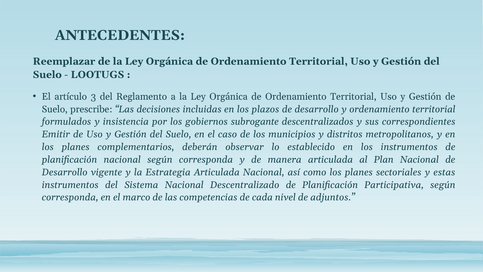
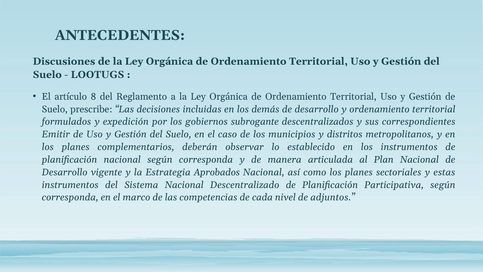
Reemplazar: Reemplazar -> Discusiones (64, 61)
3: 3 -> 8 (93, 96)
plazos: plazos -> demás (265, 109)
insistencia: insistencia -> expedición (126, 122)
Estrategia Articulada: Articulada -> Aprobados (217, 172)
